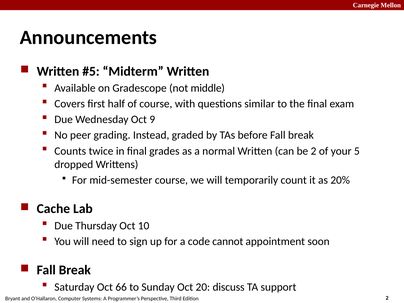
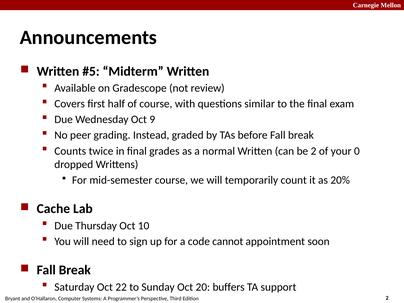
middle: middle -> review (208, 88)
5: 5 -> 0 (357, 151)
66: 66 -> 22 (121, 287)
discuss: discuss -> buffers (229, 287)
